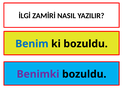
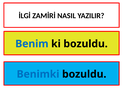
Benimki colour: purple -> blue (38, 74)
